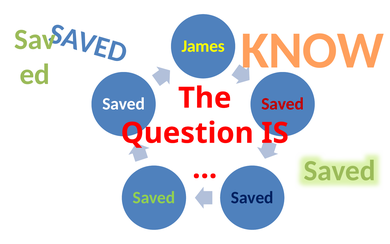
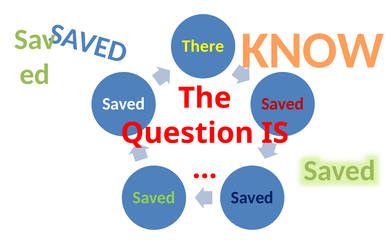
James: James -> There (203, 46)
